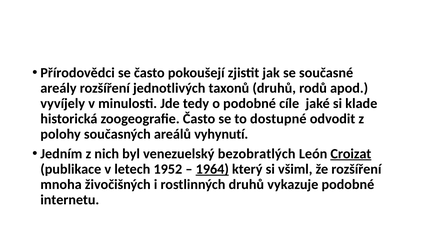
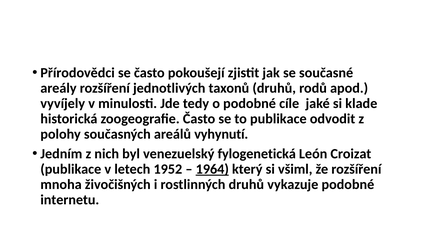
to dostupné: dostupné -> publikace (278, 119)
bezobratlých: bezobratlých -> fylogenetická (257, 154)
Croizat underline: present -> none (351, 154)
